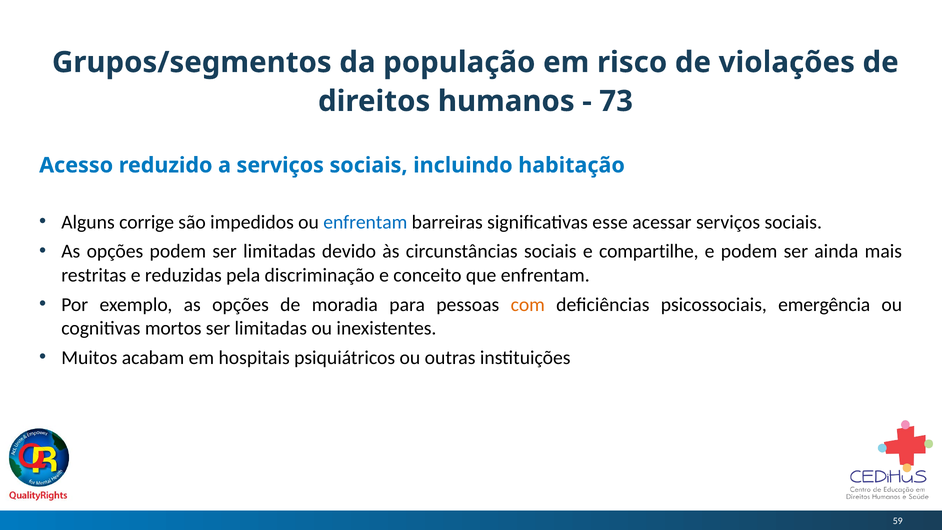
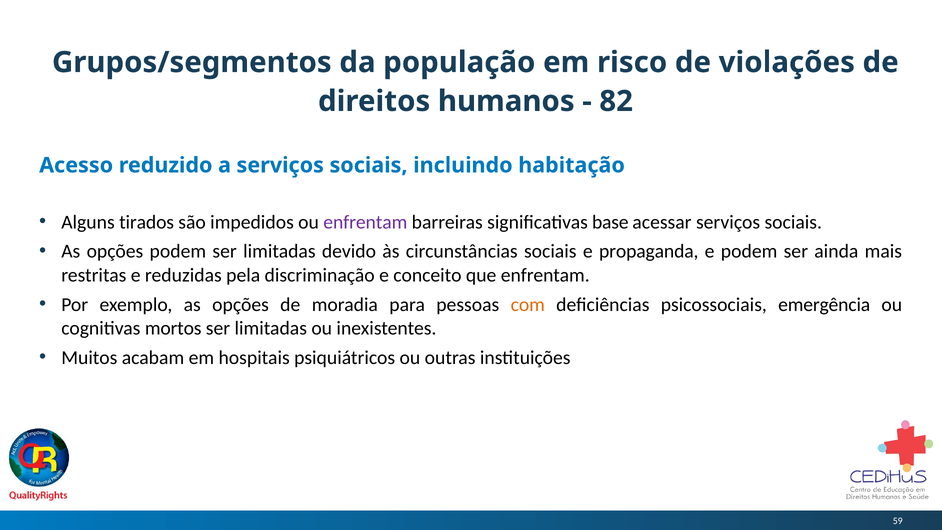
73: 73 -> 82 (616, 101)
corrige: corrige -> tirados (147, 222)
enfrentam colour: blue -> purple (365, 222)
esse: esse -> base (610, 222)
compartilhe: compartilhe -> propaganda (649, 251)
